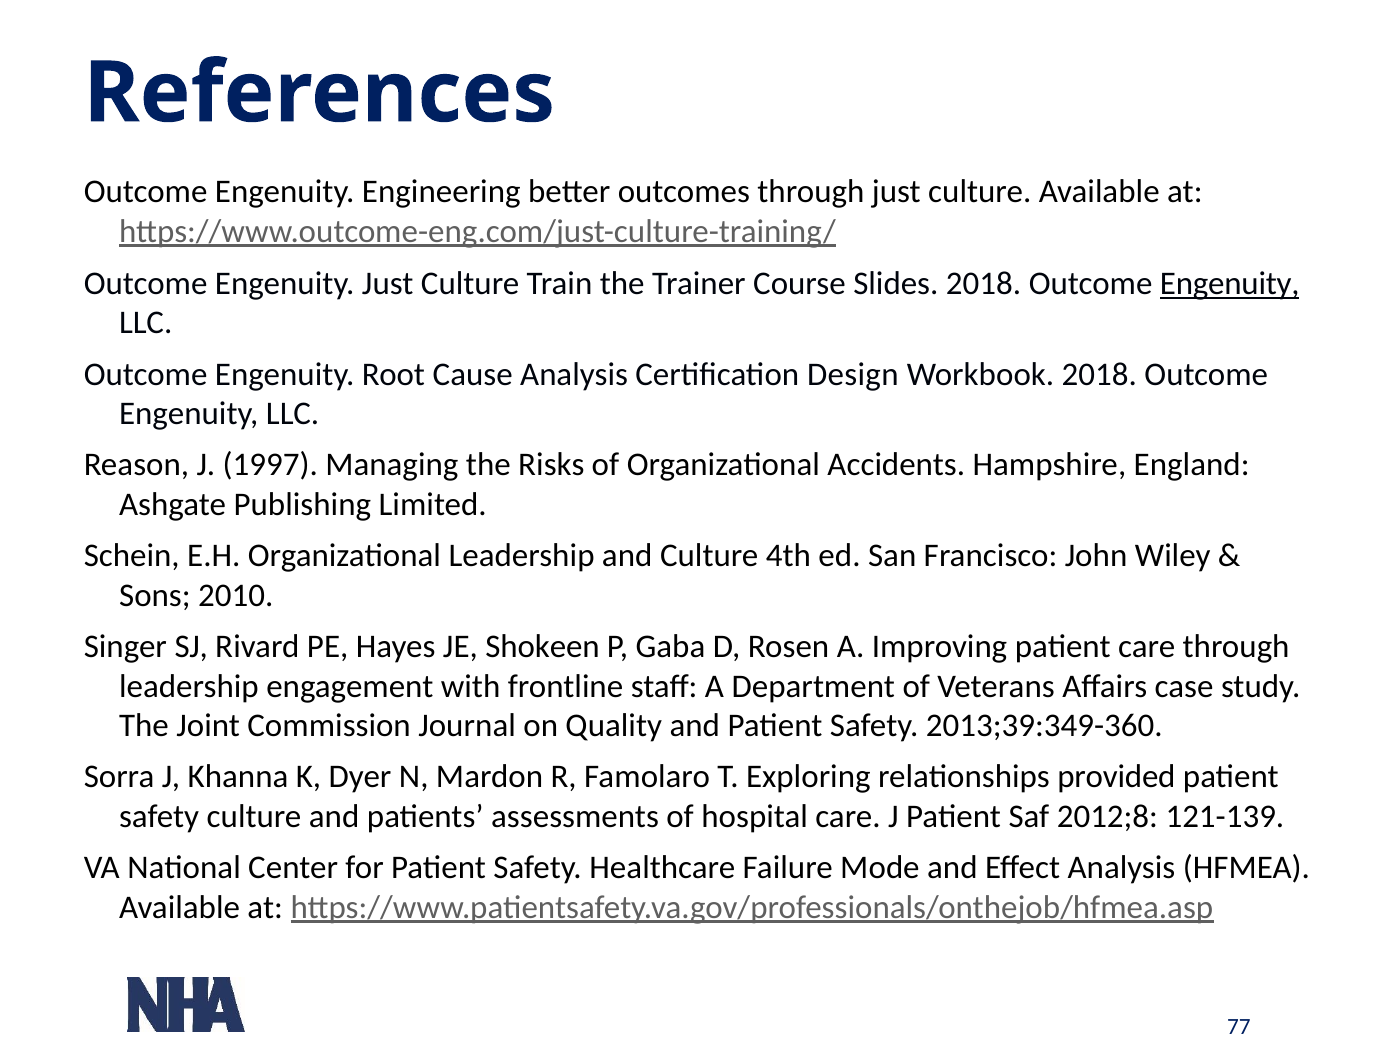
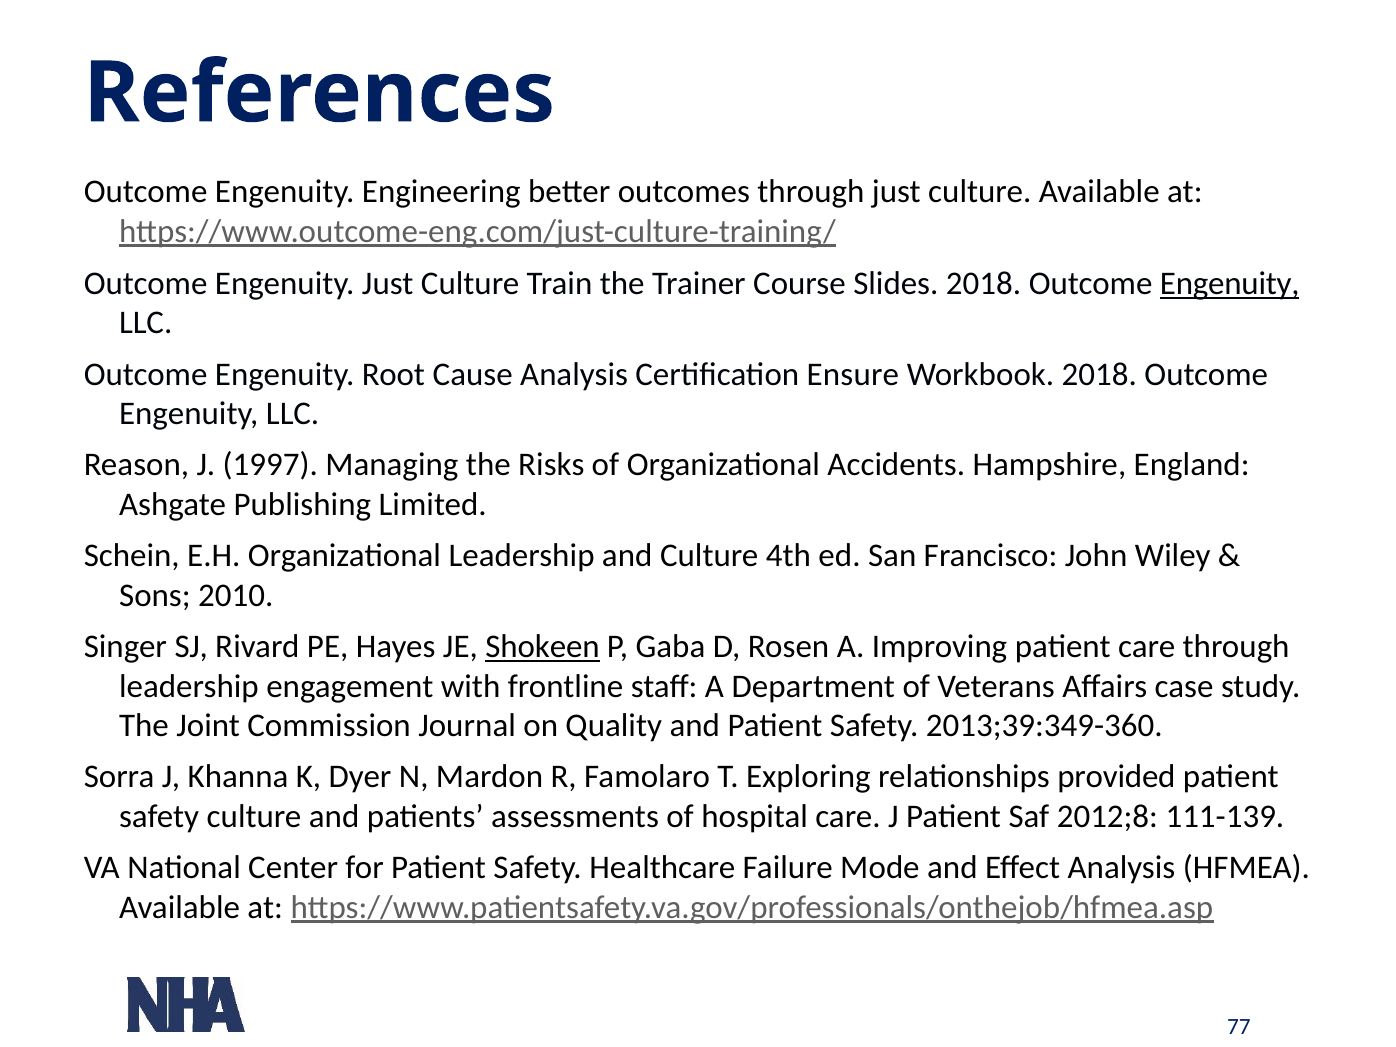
Design: Design -> Ensure (853, 374)
Shokeen underline: none -> present (543, 647)
121-139: 121-139 -> 111-139 (1225, 816)
